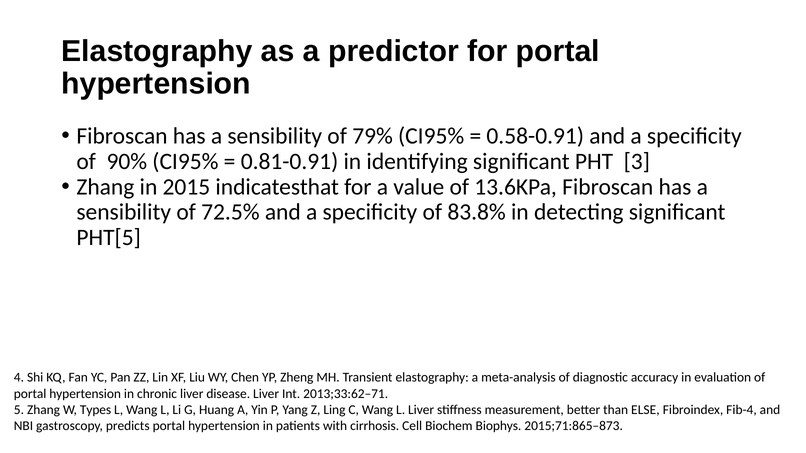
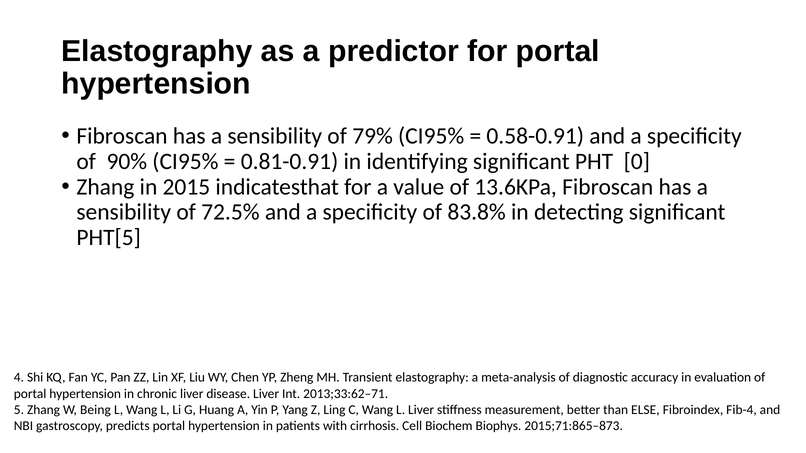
3: 3 -> 0 (637, 162)
Types: Types -> Being (95, 410)
